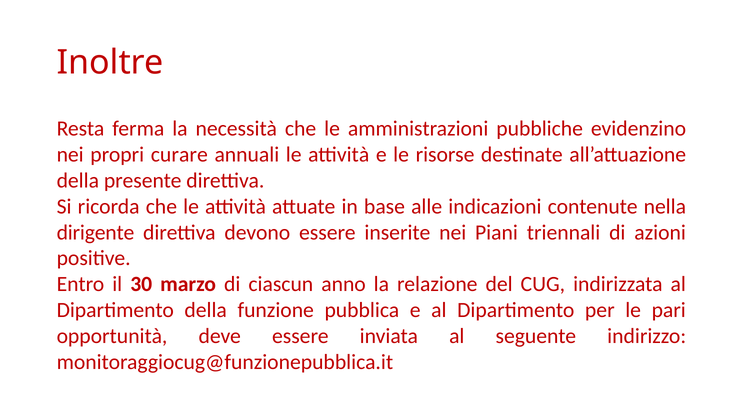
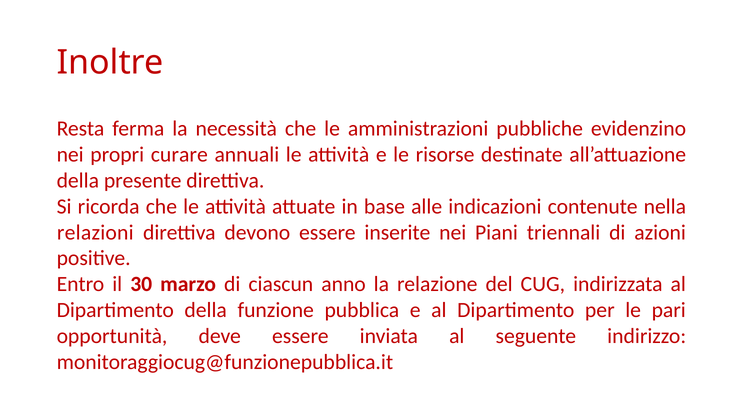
dirigente: dirigente -> relazioni (95, 232)
